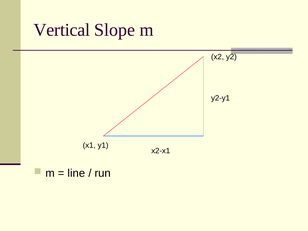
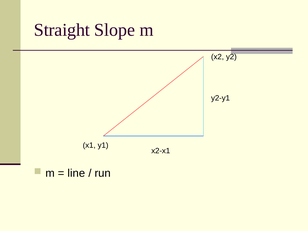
Vertical: Vertical -> Straight (62, 30)
